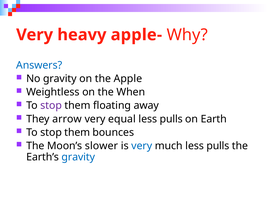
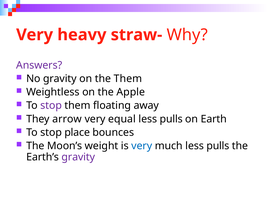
apple-: apple- -> straw- (137, 35)
Answers colour: blue -> purple (39, 65)
the Apple: Apple -> Them (128, 79)
When: When -> Apple (131, 92)
them: them -> place (77, 132)
slower: slower -> weight (102, 146)
gravity colour: blue -> purple (78, 157)
